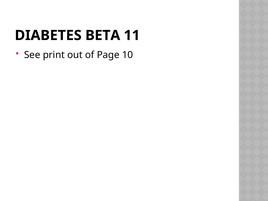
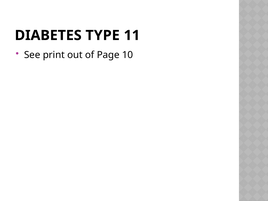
BETA: BETA -> TYPE (103, 35)
